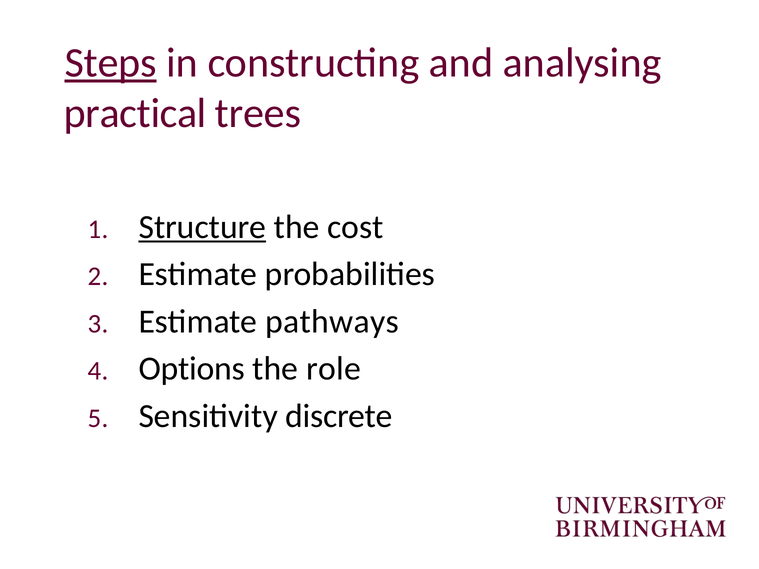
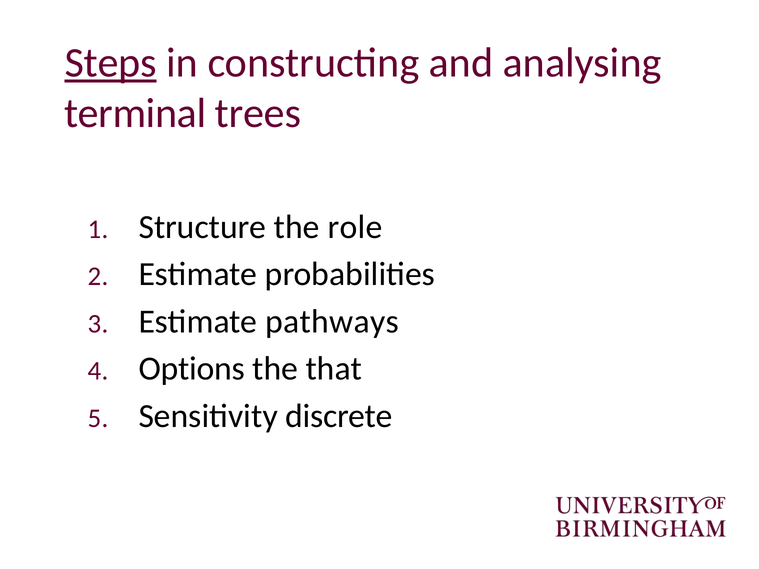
practical: practical -> terminal (135, 114)
Structure underline: present -> none (202, 227)
cost: cost -> role (355, 227)
role: role -> that (334, 369)
